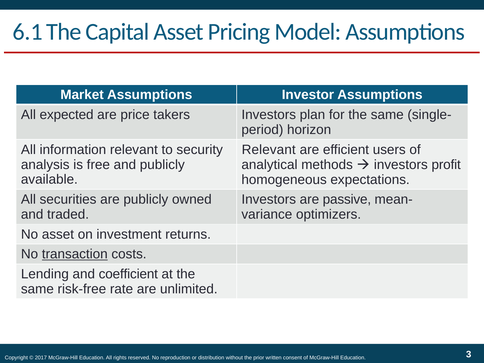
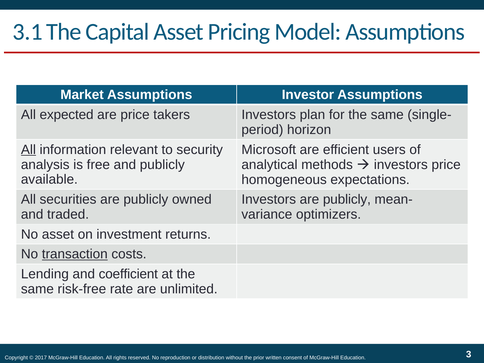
6.1: 6.1 -> 3.1 (28, 32)
All underline: none -> present (28, 150)
Relevant: Relevant -> Microsoft (269, 150)
investors profit: profit -> price (446, 165)
Investors are passive: passive -> publicly (347, 199)
